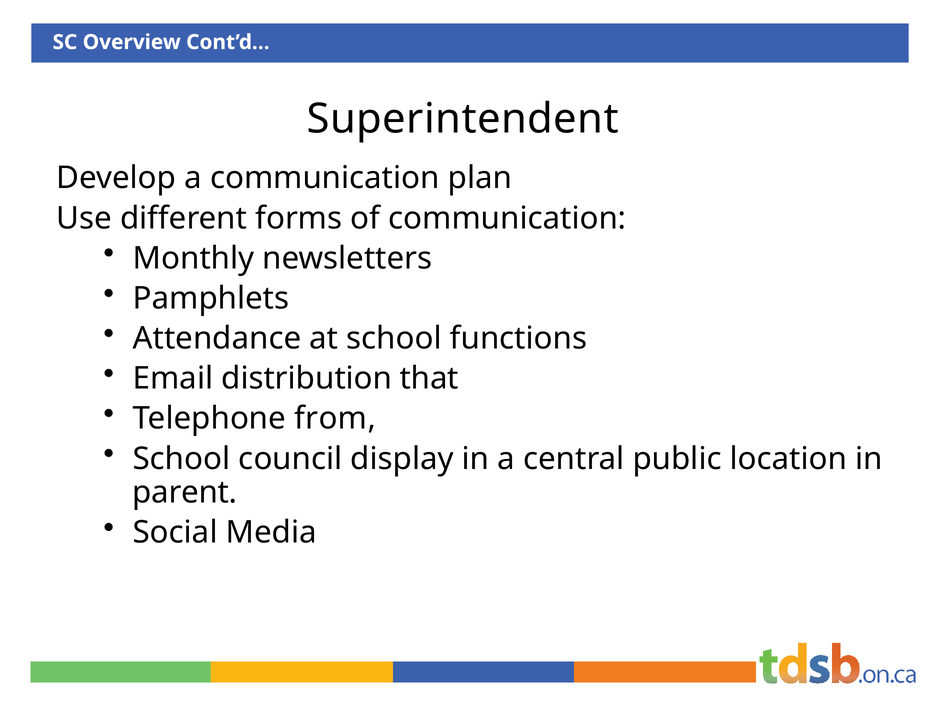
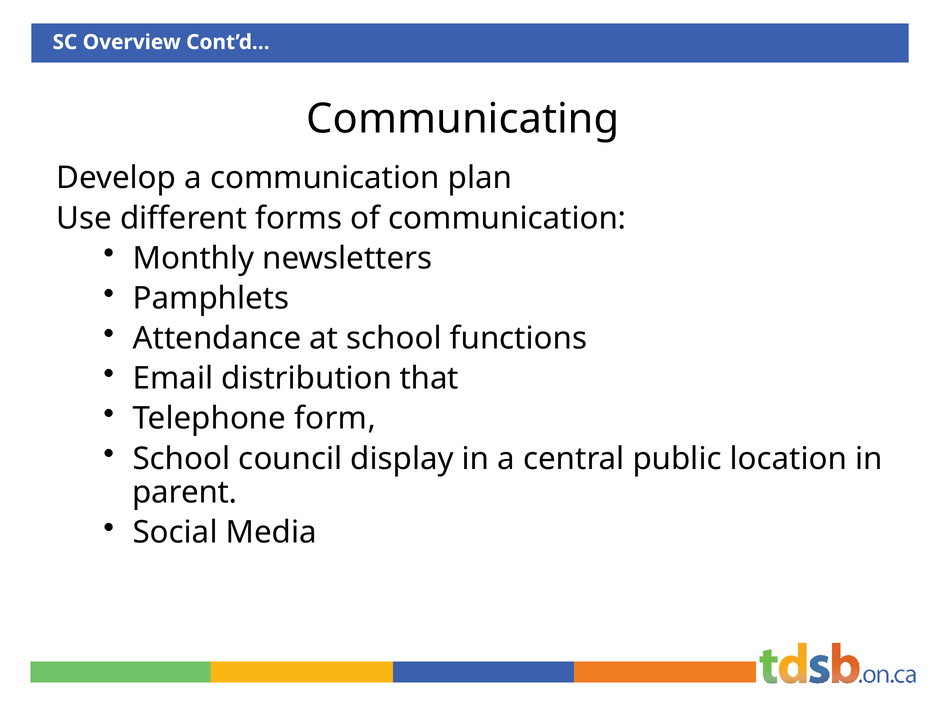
Superintendent: Superintendent -> Communicating (463, 119)
from: from -> form (335, 419)
